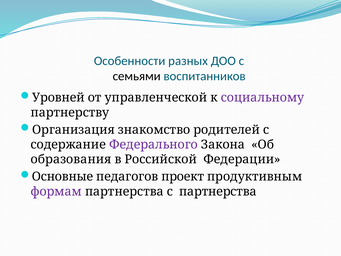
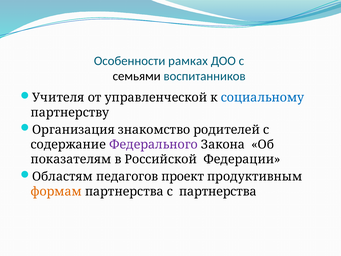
разных: разных -> рамках (188, 61)
Уровней: Уровней -> Учителя (58, 98)
социальному colour: purple -> blue (263, 98)
образования: образования -> показателям (71, 159)
Основные: Основные -> Областям (63, 177)
формам colour: purple -> orange (56, 191)
